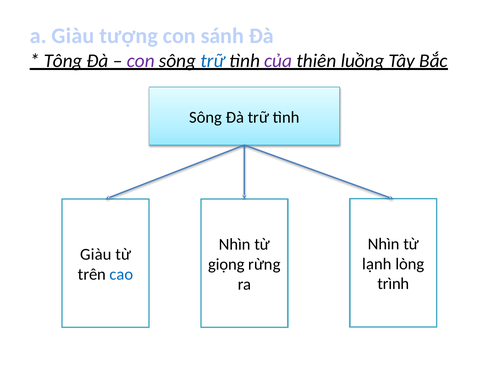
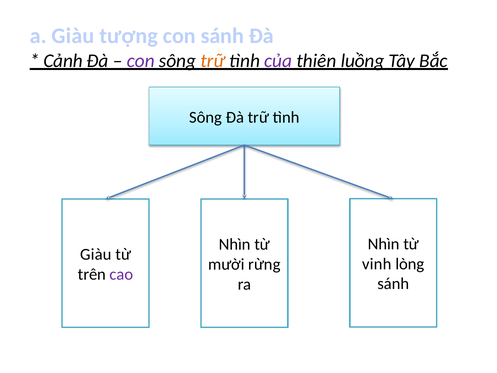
Tông: Tông -> Cảnh (63, 61)
trữ colour: blue -> orange (213, 61)
lạnh: lạnh -> vinh (377, 264)
giọng: giọng -> mười (226, 264)
cao colour: blue -> purple (121, 274)
trình: trình -> sánh (393, 284)
